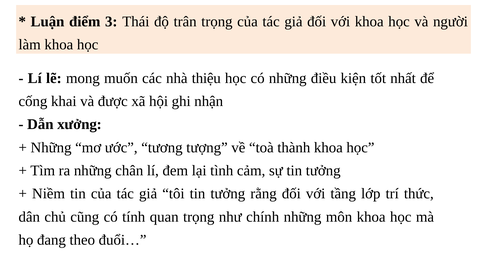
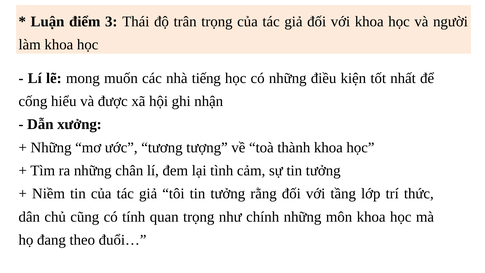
thiệu: thiệu -> tiếng (206, 78)
khai: khai -> hiểu (64, 101)
